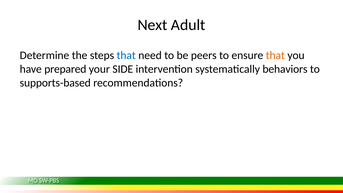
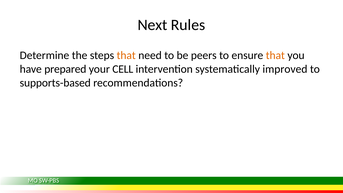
Adult: Adult -> Rules (188, 25)
that colour: blue -> orange (126, 55)
SIDE: SIDE -> CELL (123, 69)
behaviors: behaviors -> improved (285, 69)
